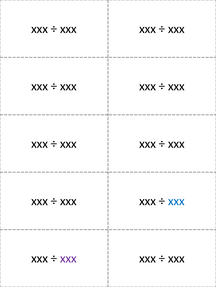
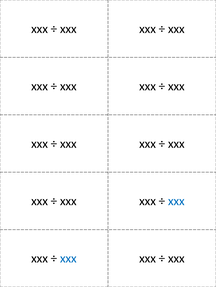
xxx colour: purple -> blue (68, 259)
